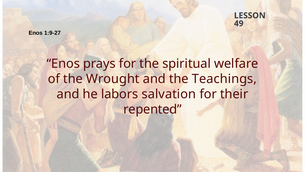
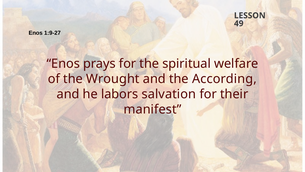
Teachings: Teachings -> According (224, 79)
repented: repented -> manifest (152, 109)
